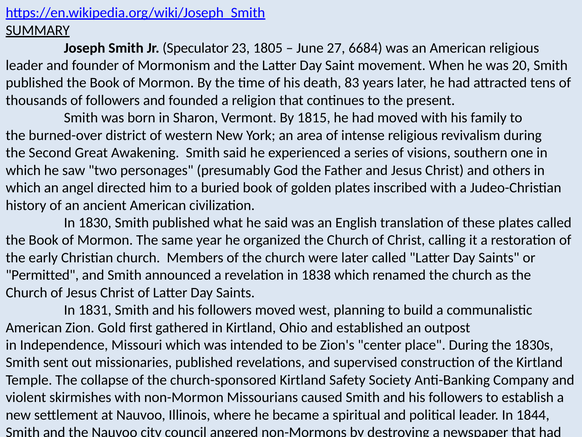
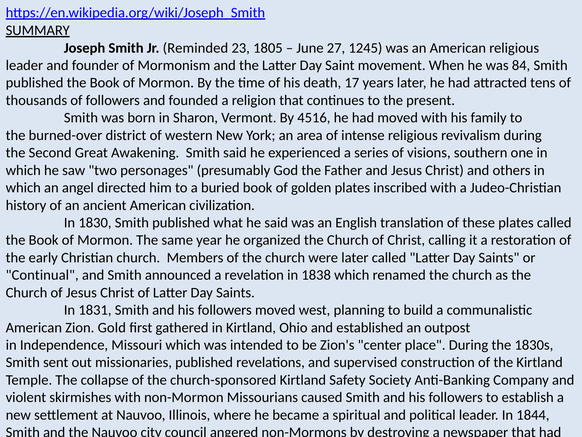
Speculator: Speculator -> Reminded (195, 48)
6684: 6684 -> 1245 (365, 48)
20: 20 -> 84 (521, 65)
83: 83 -> 17 (352, 83)
1815: 1815 -> 4516 (314, 118)
Permitted: Permitted -> Continual (42, 275)
